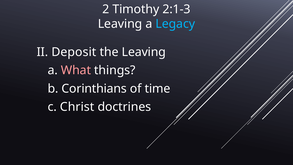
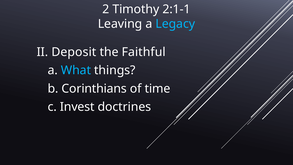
2:1-3: 2:1-3 -> 2:1-1 (177, 9)
the Leaving: Leaving -> Faithful (144, 52)
What colour: pink -> light blue (76, 70)
Christ: Christ -> Invest (77, 107)
